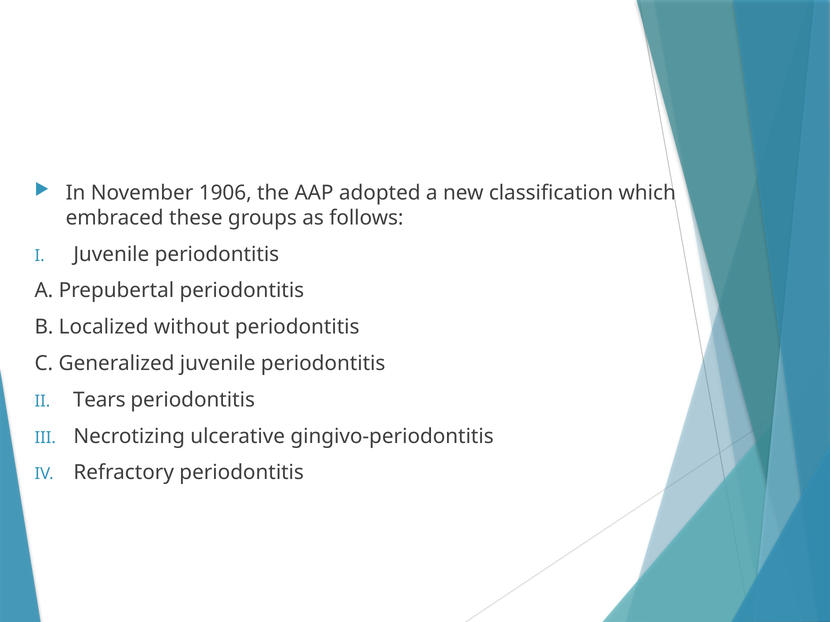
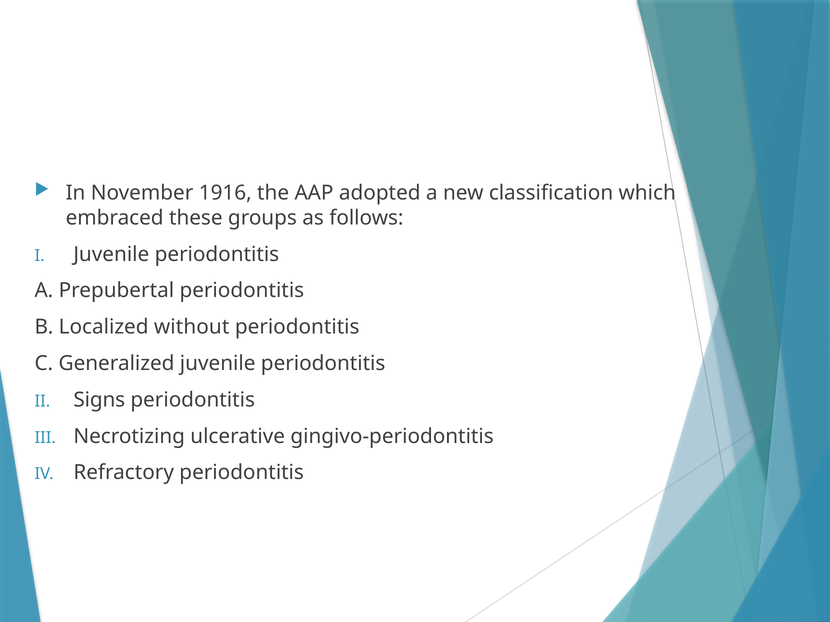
1906: 1906 -> 1916 (225, 193)
Tears: Tears -> Signs (99, 400)
